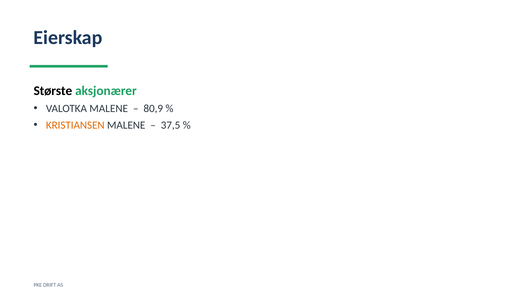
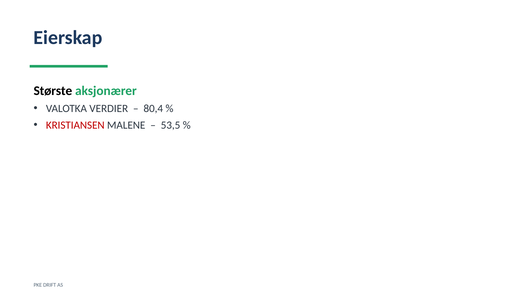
VALOTKA MALENE: MALENE -> VERDIER (109, 109)
80,9: 80,9 -> 80,4 (153, 109)
KRISTIANSEN colour: orange -> red (75, 125)
37,5: 37,5 -> 53,5 (171, 125)
